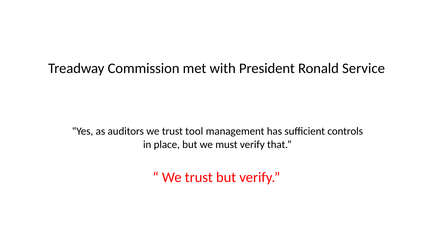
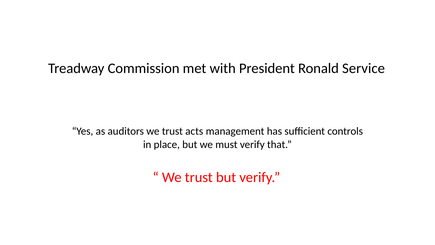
tool: tool -> acts (194, 131)
